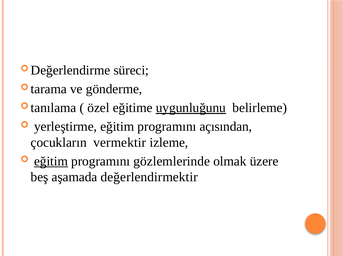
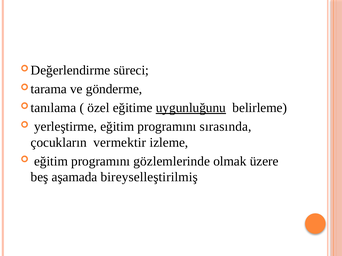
açısından: açısından -> sırasında (226, 127)
eğitim underline: present -> none (51, 161)
değerlendirmektir: değerlendirmektir -> bireyselleştirilmiş (149, 177)
